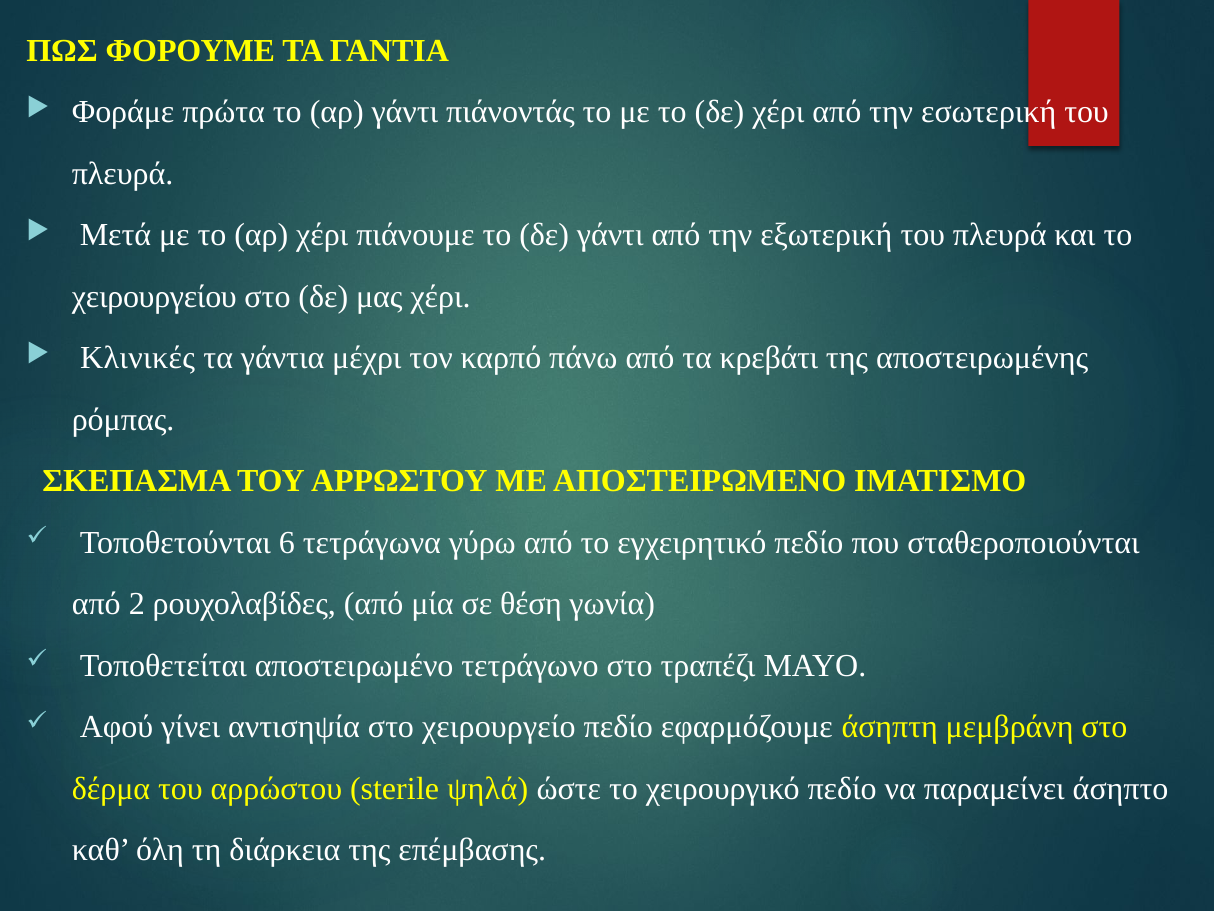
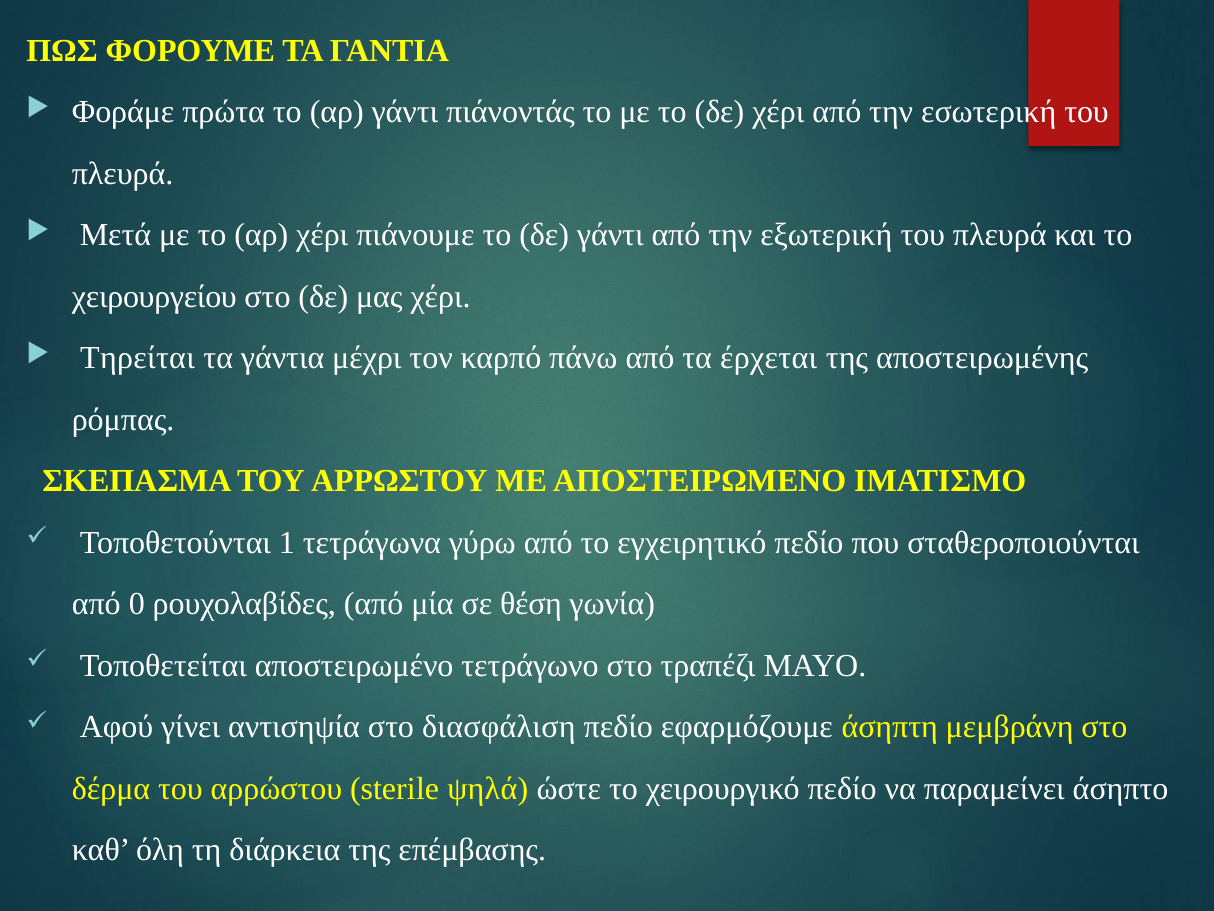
Κλινικές: Κλινικές -> Τηρείται (138, 358)
κρεβάτι: κρεβάτι -> έρχεται (769, 358)
6: 6 -> 1 (287, 542)
2: 2 -> 0 (137, 604)
χειρουργείο: χειρουργείο -> διασφάλιση (499, 727)
